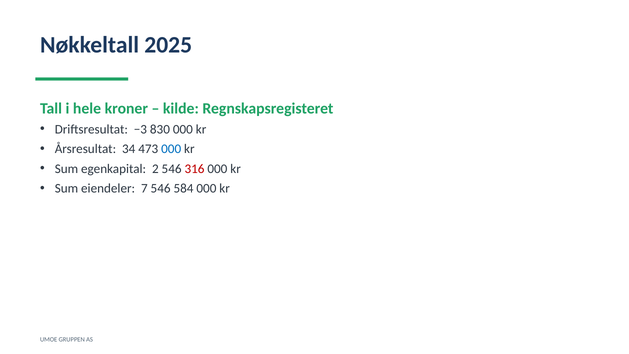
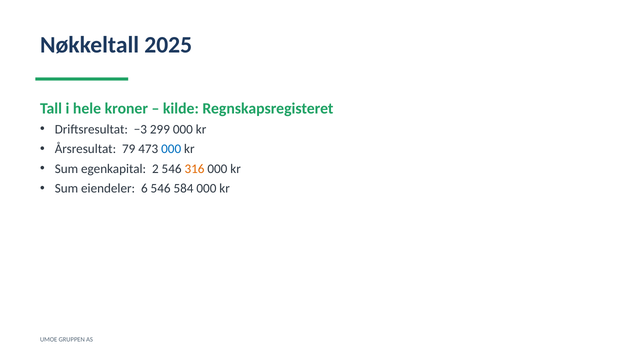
830: 830 -> 299 (160, 129)
34: 34 -> 79 (129, 149)
316 colour: red -> orange (194, 169)
7: 7 -> 6 (144, 188)
